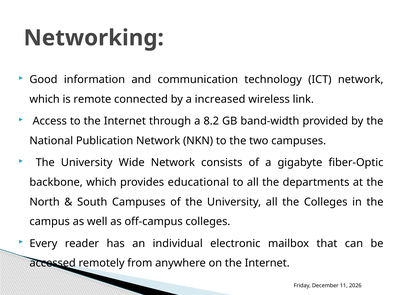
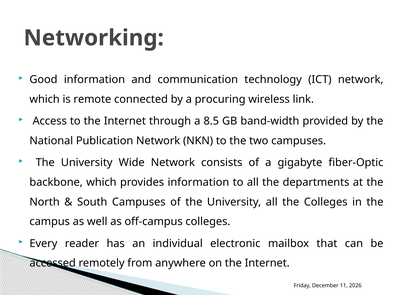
increased: increased -> procuring (220, 99)
8.2: 8.2 -> 8.5 (211, 121)
provides educational: educational -> information (198, 183)
